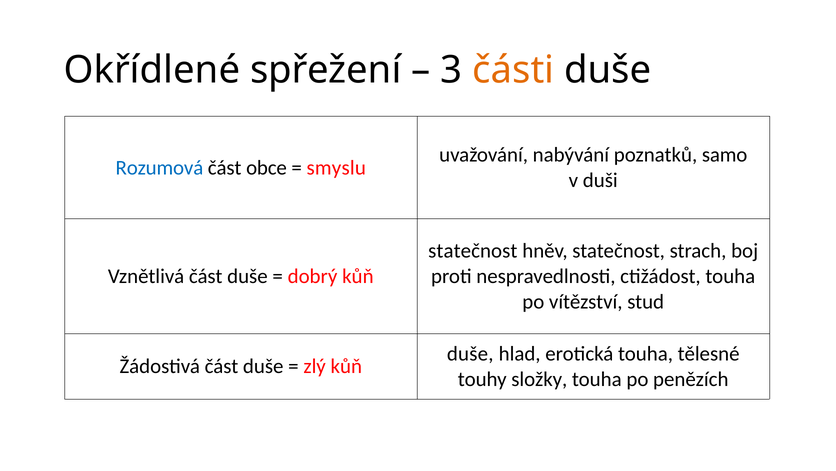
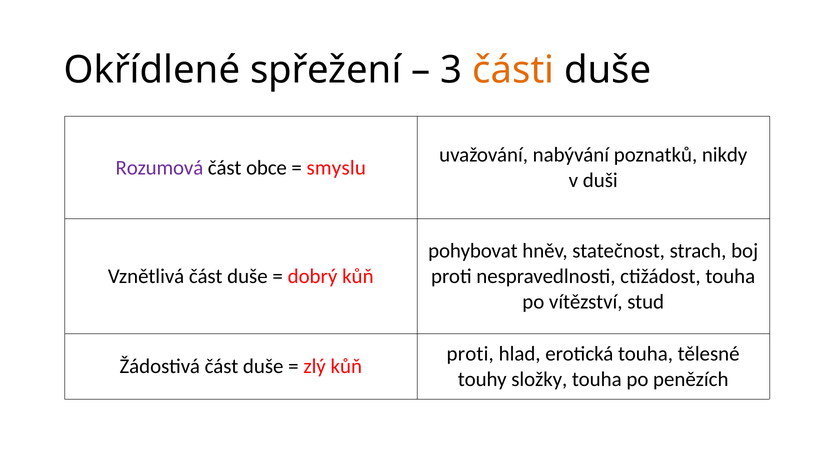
samo: samo -> nikdy (725, 155)
Rozumová colour: blue -> purple (159, 167)
statečnost: statečnost -> pohybovat (473, 250)
duše: duše -> proti (470, 353)
